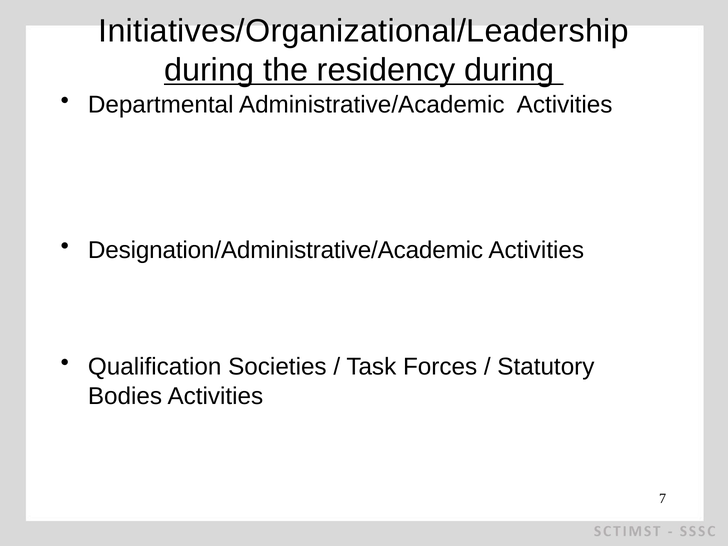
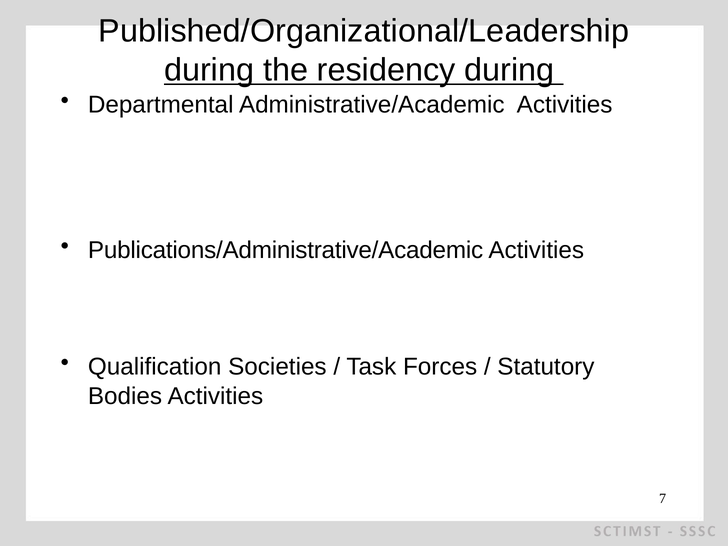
Initiatives/Organizational/Leadership: Initiatives/Organizational/Leadership -> Published/Organizational/Leadership (364, 31)
Designation/Administrative/Academic: Designation/Administrative/Academic -> Publications/Administrative/Academic (286, 250)
